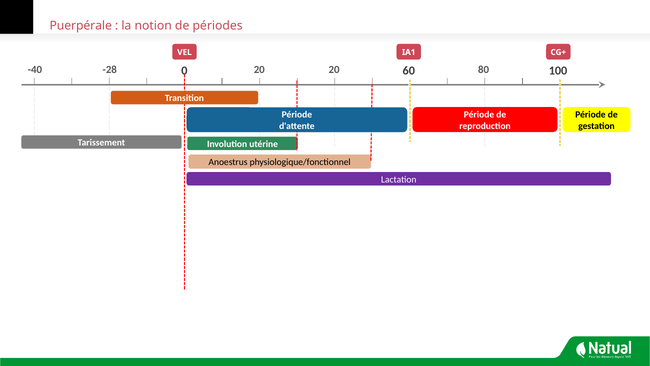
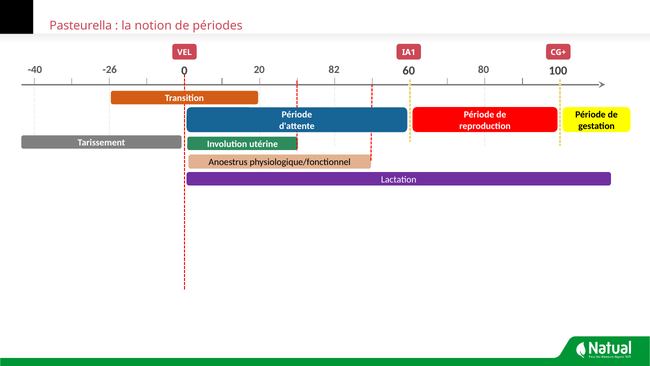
Puerpérale: Puerpérale -> Pasteurella (81, 26)
-28: -28 -> -26 (110, 70)
20 20: 20 -> 82 (334, 70)
